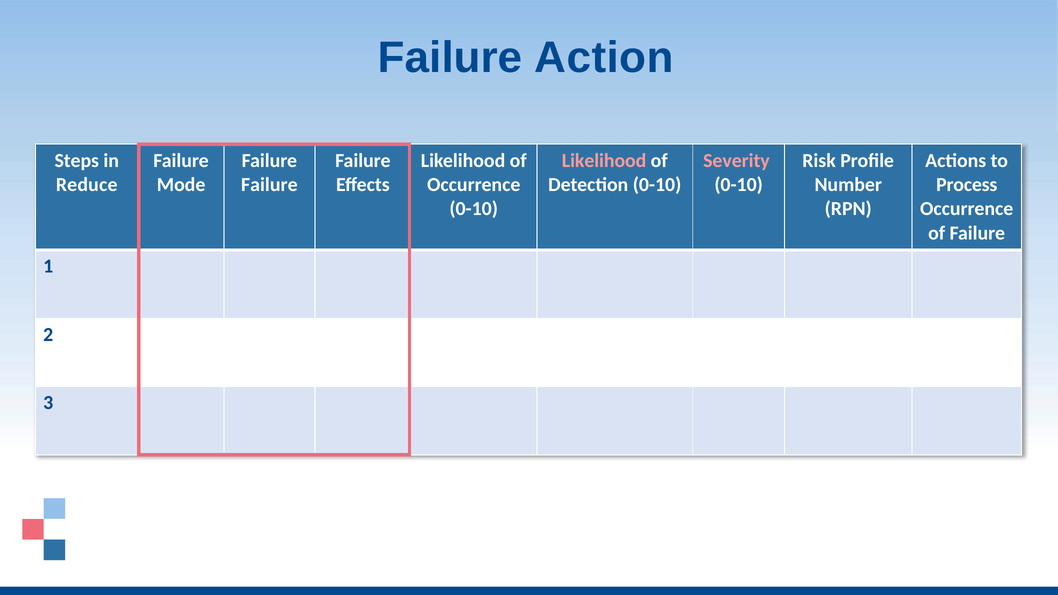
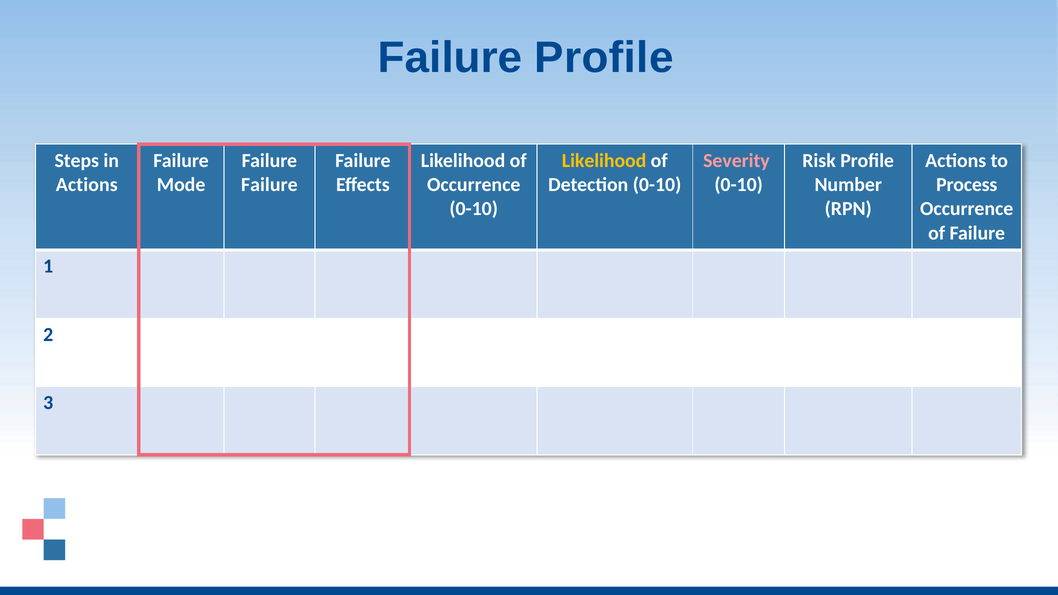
Failure Action: Action -> Profile (604, 58)
Likelihood colour: pink -> yellow (604, 161)
Reduce: Reduce -> Actions (87, 185)
